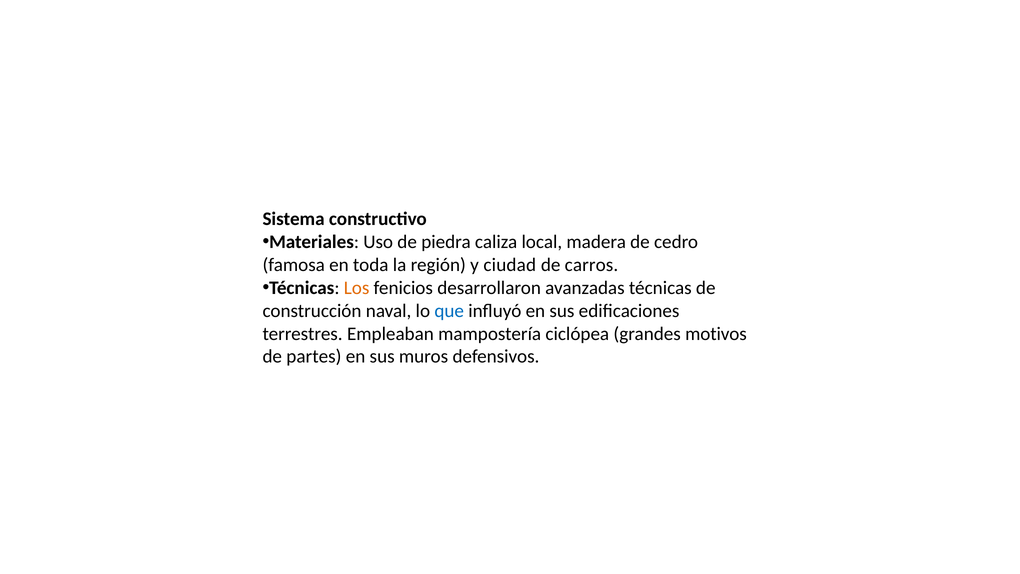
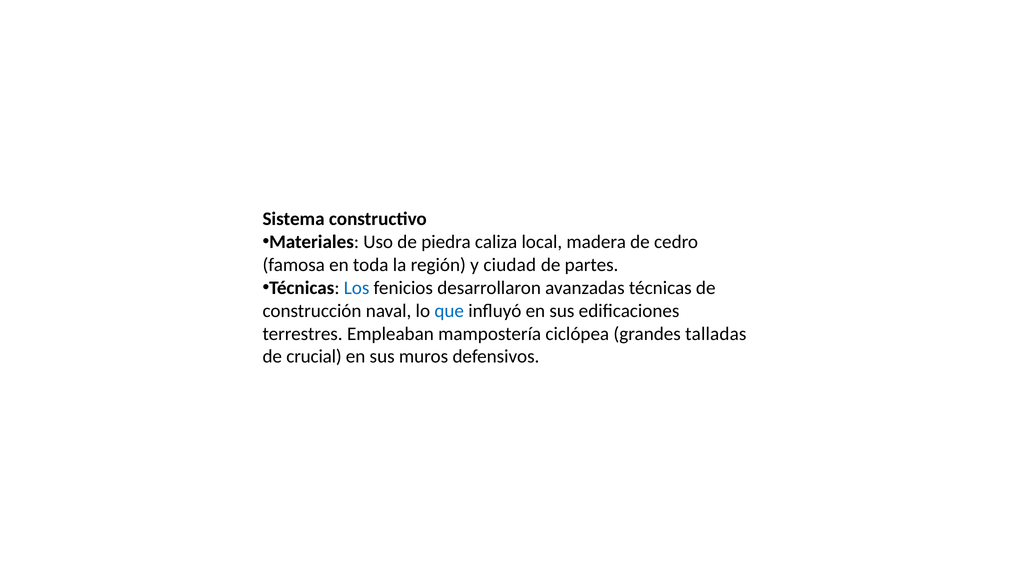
carros: carros -> partes (592, 265)
Los colour: orange -> blue (357, 288)
motivos: motivos -> talladas (716, 334)
partes: partes -> crucial (314, 357)
